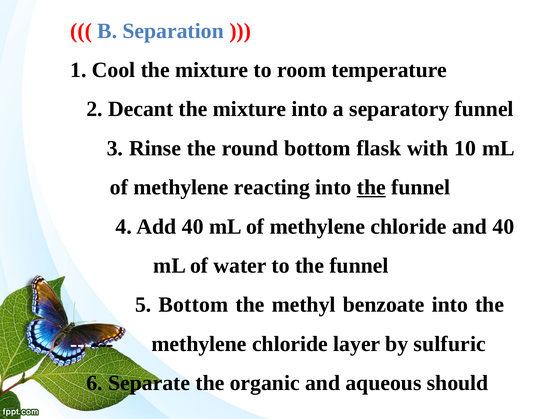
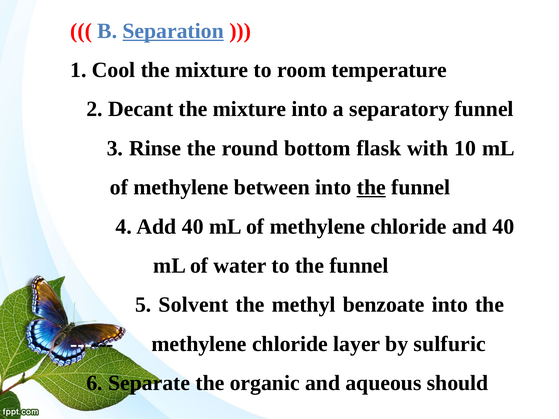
Separation underline: none -> present (173, 31)
reacting: reacting -> between (272, 188)
5 Bottom: Bottom -> Solvent (193, 305)
